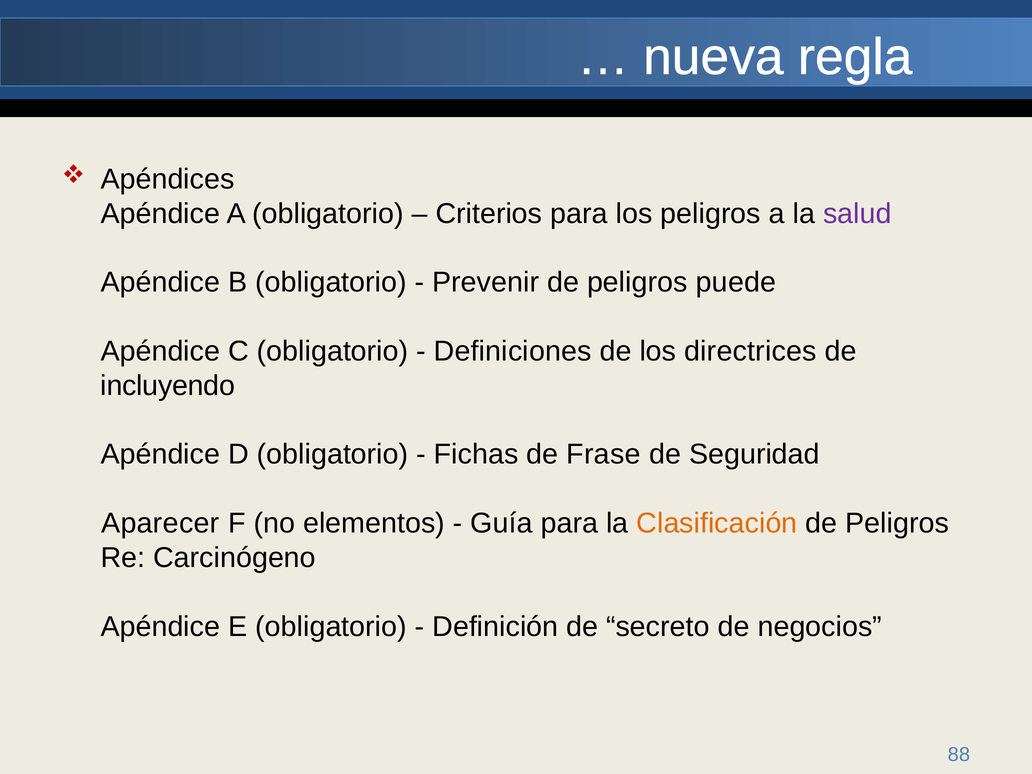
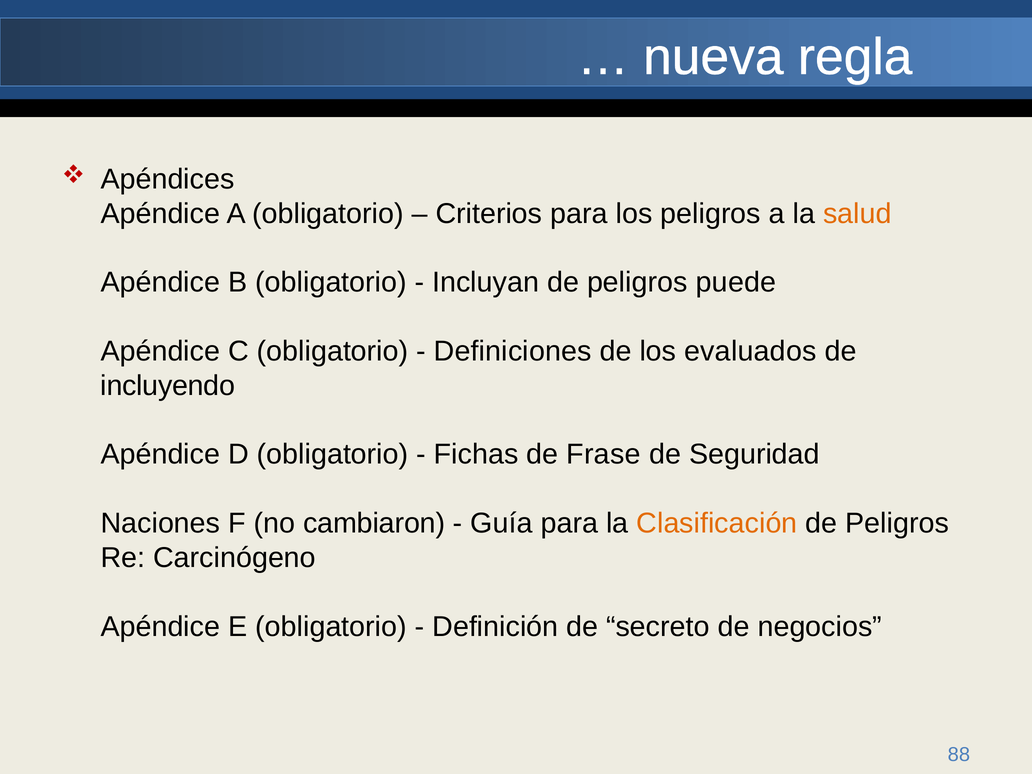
salud colour: purple -> orange (857, 214)
Prevenir: Prevenir -> Incluyan (486, 282)
directrices: directrices -> evaluados (750, 351)
Aparecer: Aparecer -> Naciones (160, 523)
elementos: elementos -> cambiaron (374, 523)
